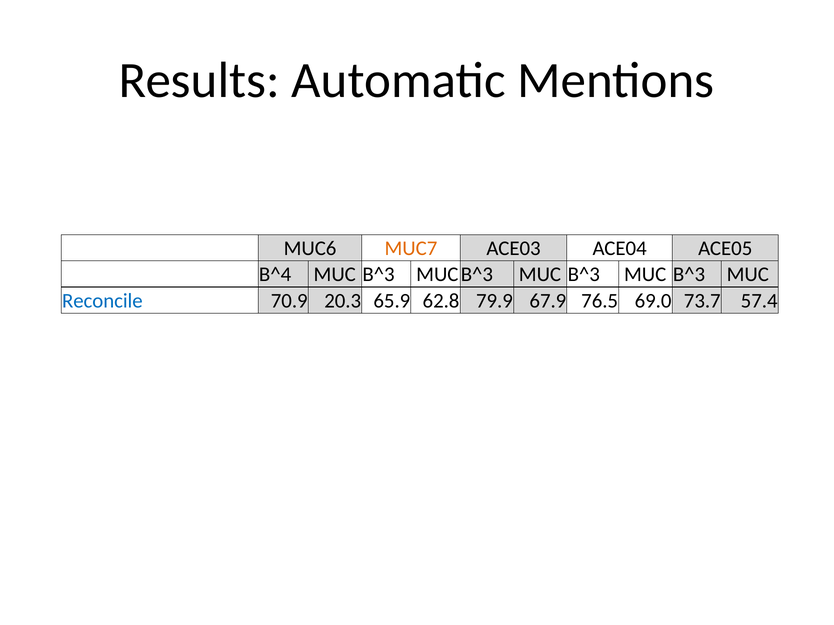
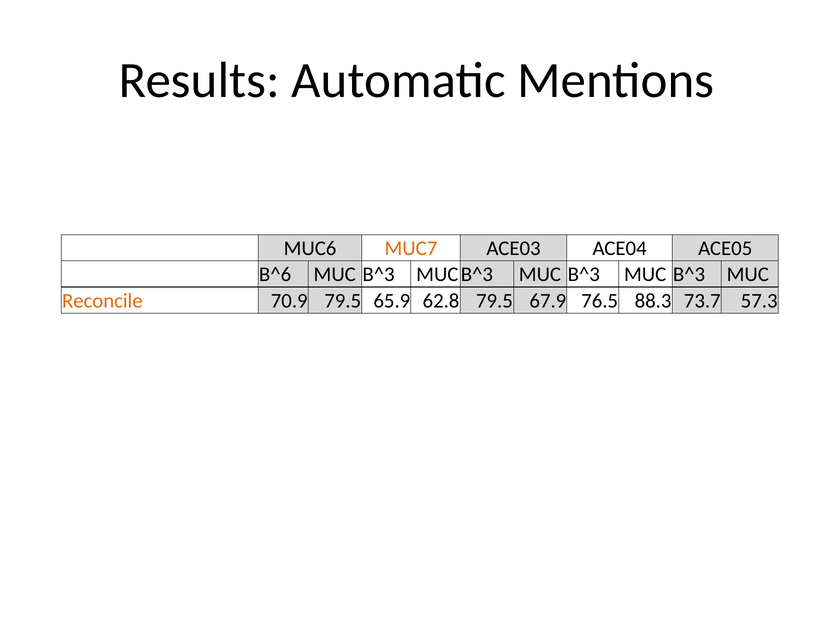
B^4: B^4 -> B^6 (275, 275)
Reconcile colour: blue -> orange (102, 301)
70.9 20.3: 20.3 -> 79.5 (343, 301)
62.8 79.9: 79.9 -> 79.5 (494, 301)
69.0: 69.0 -> 88.3 (653, 301)
57.4: 57.4 -> 57.3 (759, 301)
